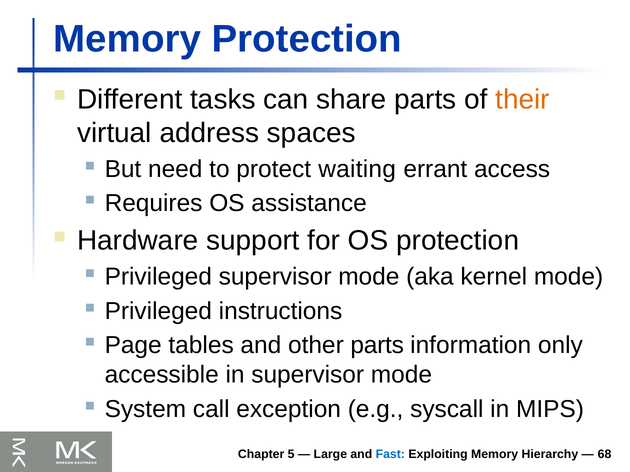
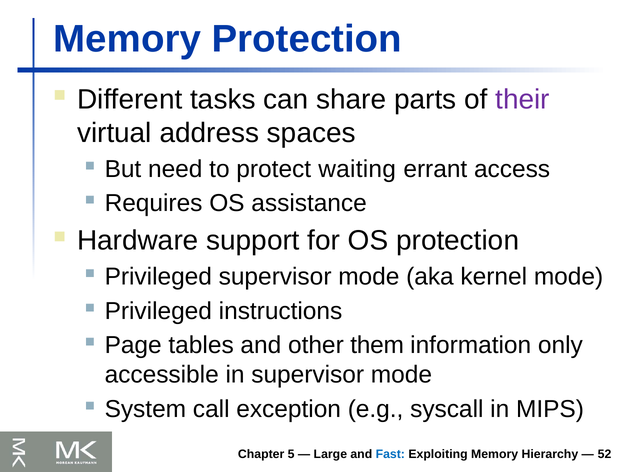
their colour: orange -> purple (522, 99)
other parts: parts -> them (377, 346)
68: 68 -> 52 (605, 455)
